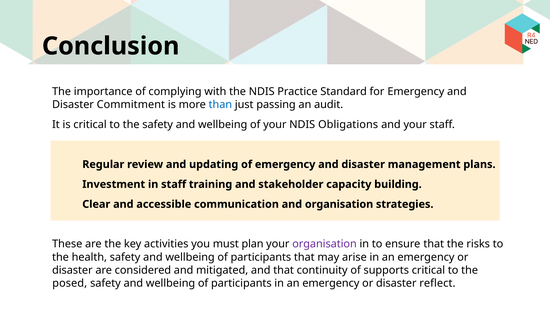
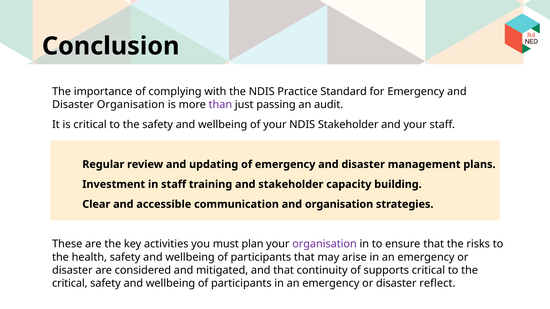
Disaster Commitment: Commitment -> Organisation (131, 105)
than colour: blue -> purple (220, 105)
NDIS Obligations: Obligations -> Stakeholder (348, 125)
posed: posed -> critical (70, 284)
